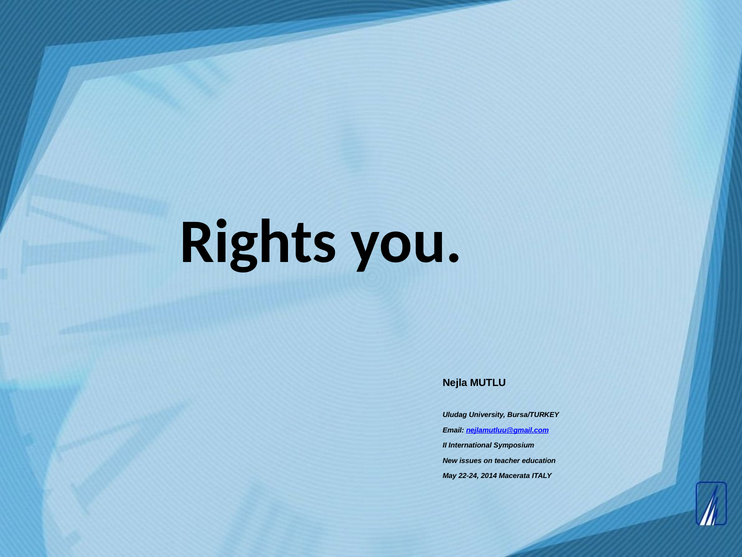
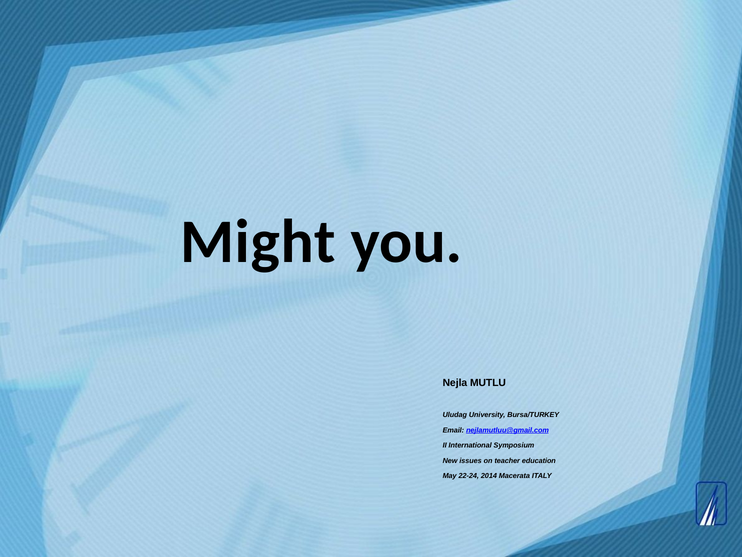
Rights: Rights -> Might (258, 242)
